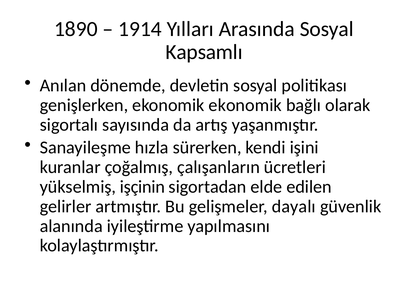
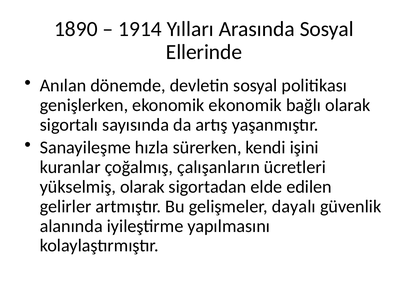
Kapsamlı: Kapsamlı -> Ellerinde (204, 52)
yükselmiş işçinin: işçinin -> olarak (142, 187)
